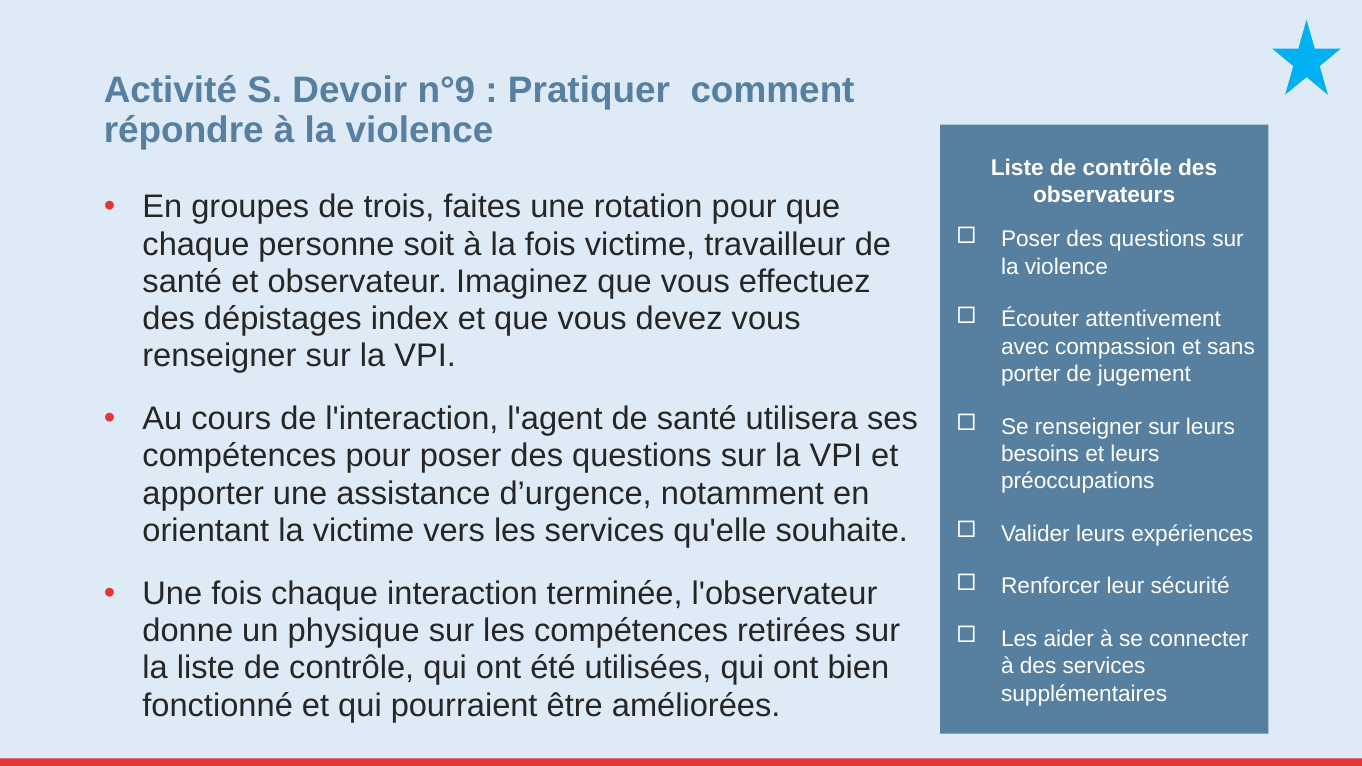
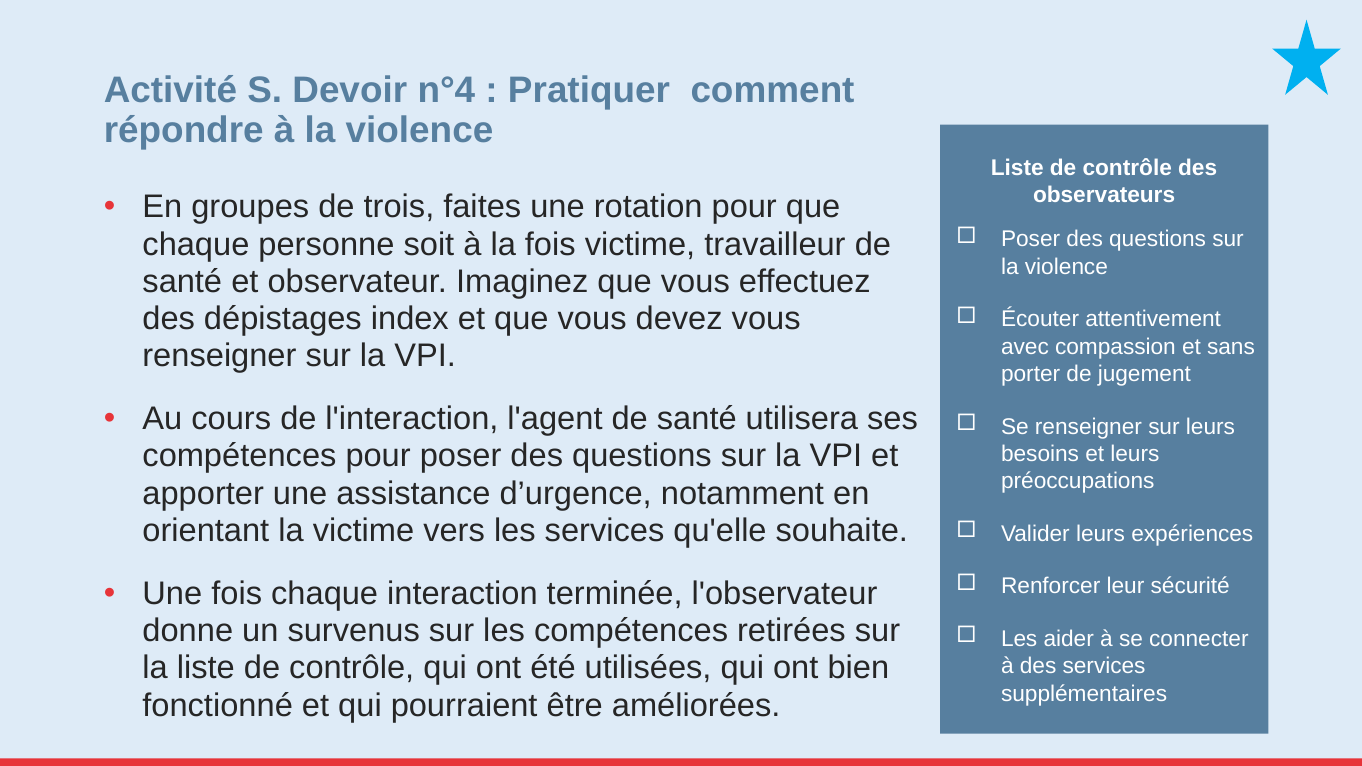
n°9: n°9 -> n°4 (446, 91)
physique: physique -> survenus (354, 631)
